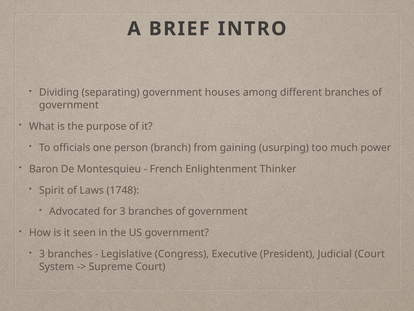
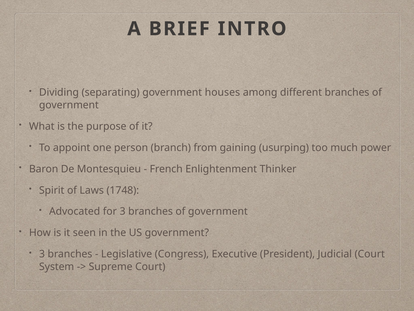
officials: officials -> appoint (72, 147)
